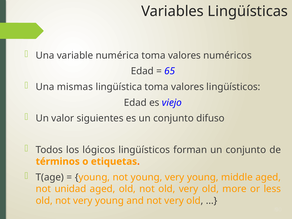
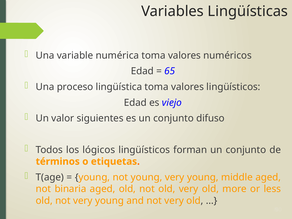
mismas: mismas -> proceso (75, 87)
unidad: unidad -> binaria (70, 189)
